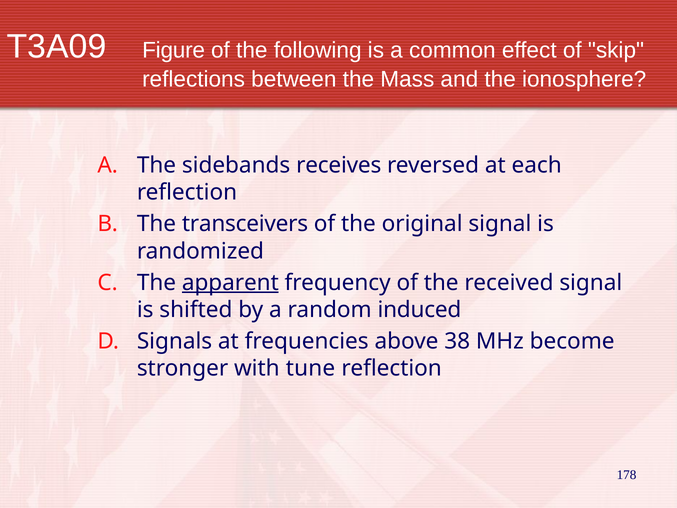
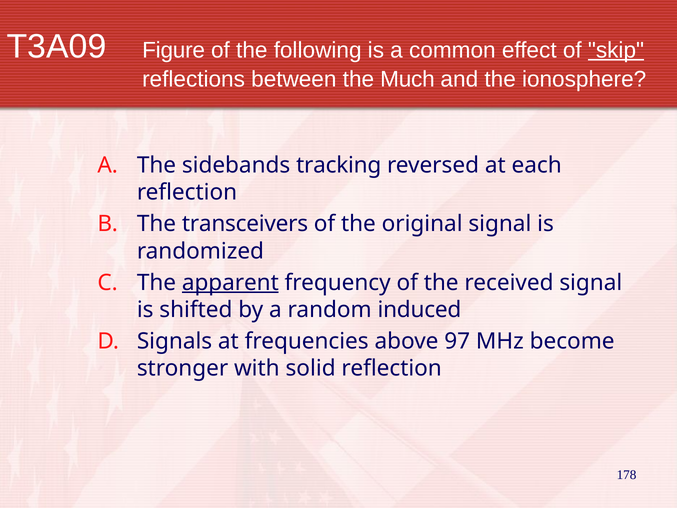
skip underline: none -> present (616, 50)
Mass: Mass -> Much (407, 79)
receives: receives -> tracking (339, 165)
38: 38 -> 97 (457, 341)
tune: tune -> solid (311, 368)
